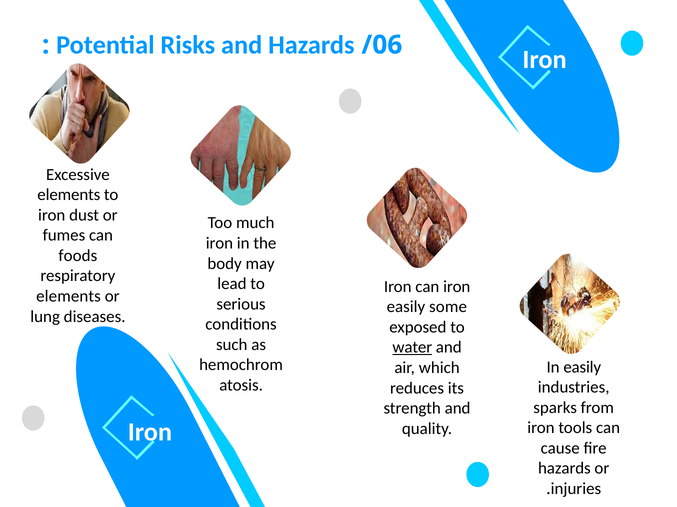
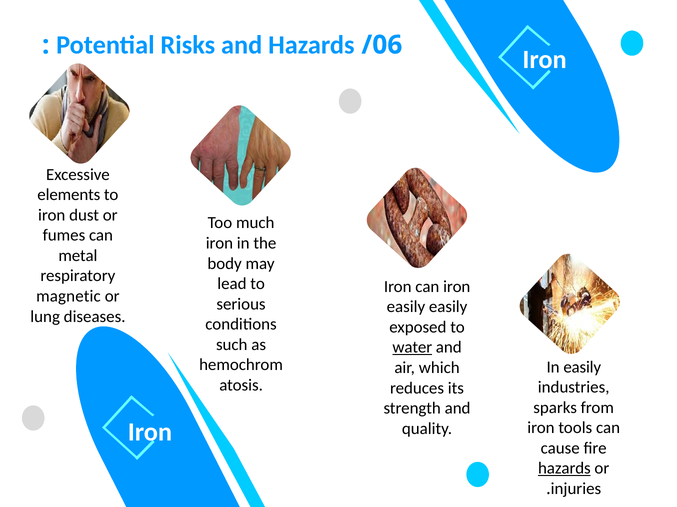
foods: foods -> metal (78, 256)
elements: elements -> magnetic (68, 297)
easily some: some -> easily (448, 307)
hazards underline: none -> present (564, 469)
